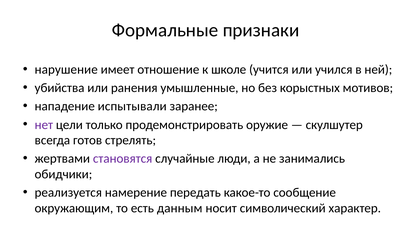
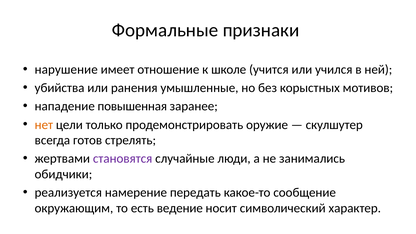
испытывали: испытывали -> повышенная (132, 106)
нет colour: purple -> orange (44, 125)
данным: данным -> ведение (180, 208)
